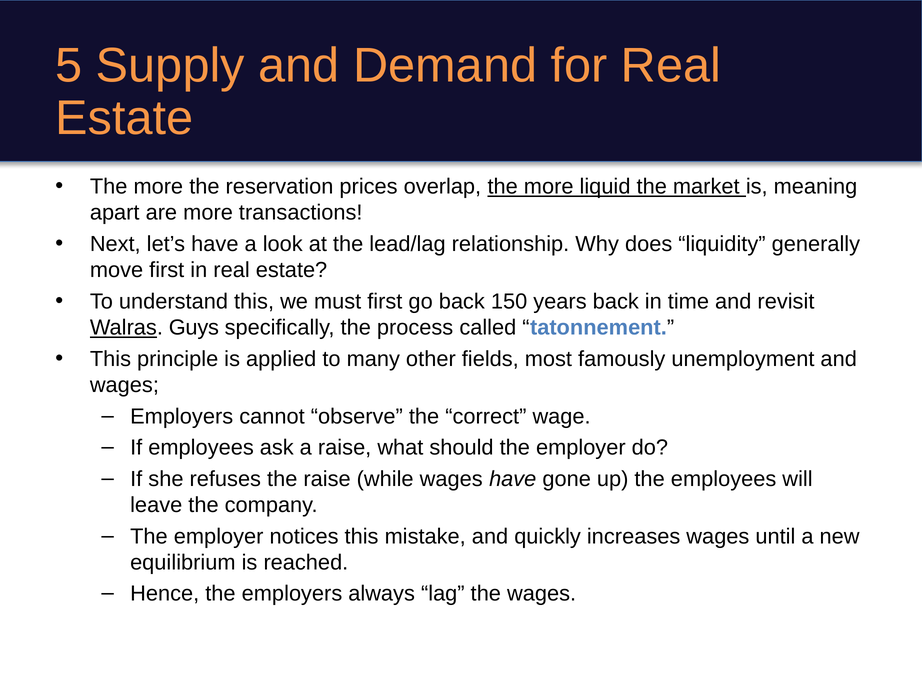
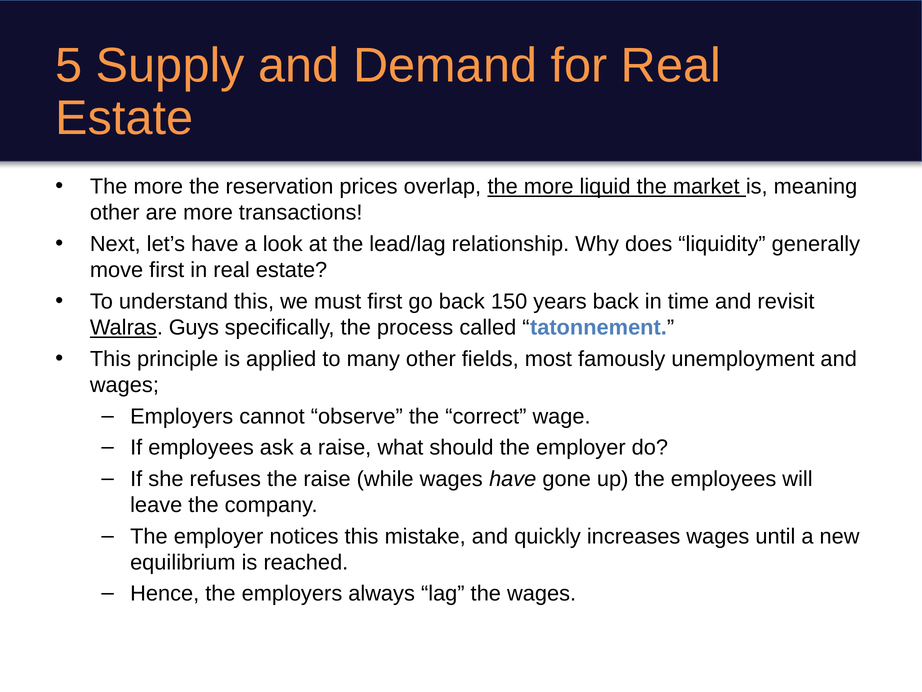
apart: apart -> other (115, 213)
